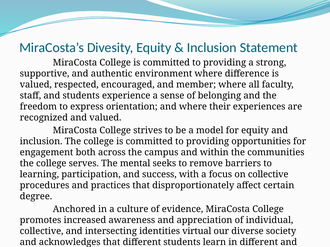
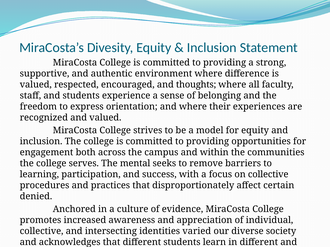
member: member -> thoughts (196, 85)
degree: degree -> denied (36, 197)
virtual: virtual -> varied (197, 232)
